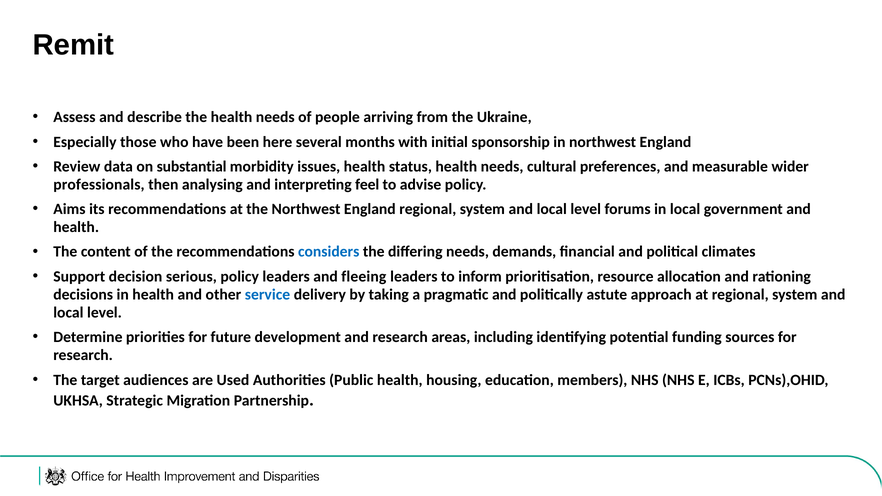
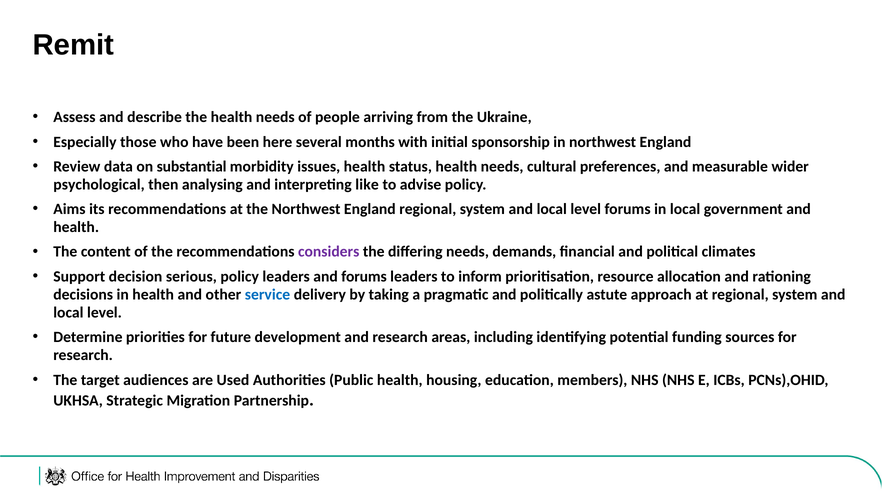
professionals: professionals -> psychological (99, 185)
feel: feel -> like (367, 185)
considers colour: blue -> purple (329, 252)
and fleeing: fleeing -> forums (364, 277)
